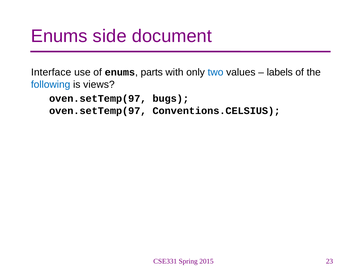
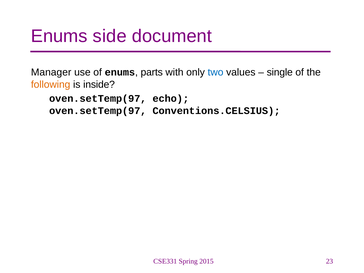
Interface: Interface -> Manager (51, 72)
labels: labels -> single (280, 72)
following colour: blue -> orange (51, 84)
views: views -> inside (99, 84)
bugs: bugs -> echo (171, 99)
